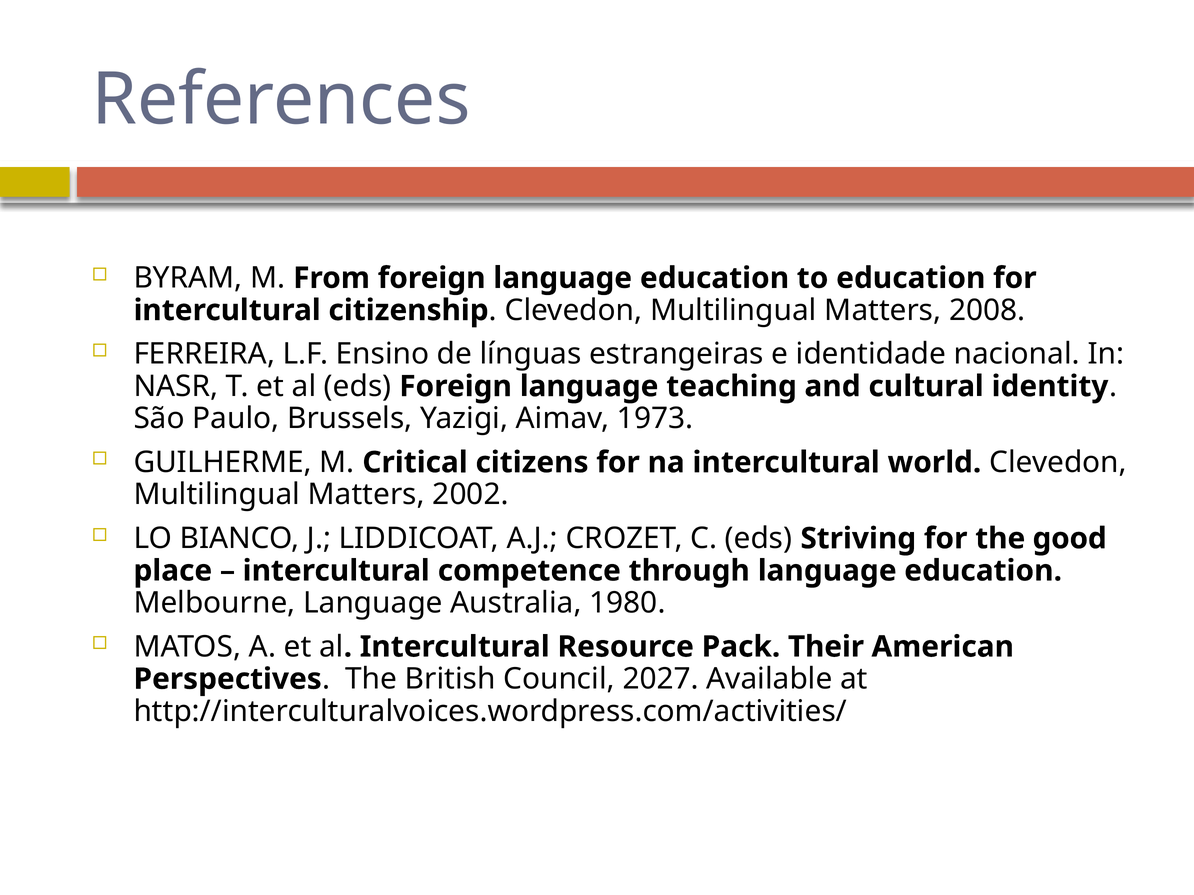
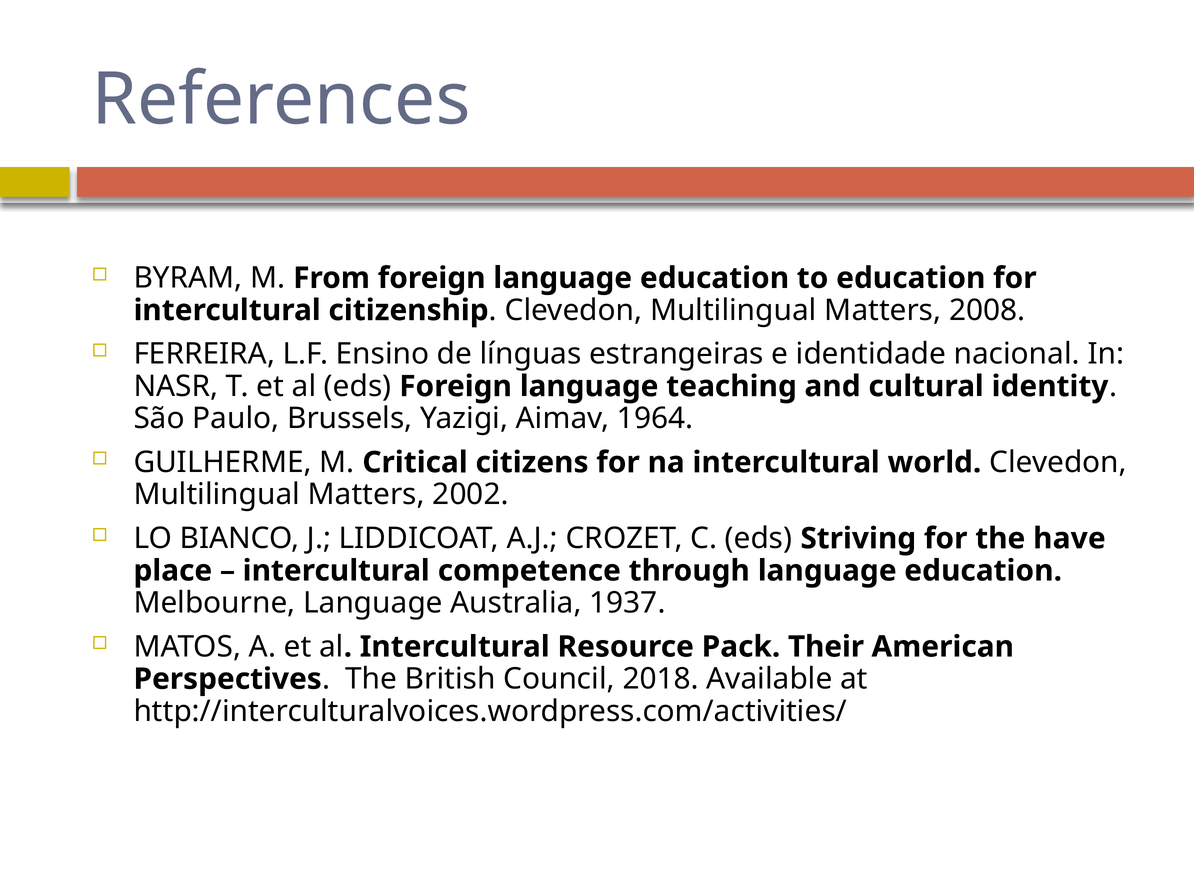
1973: 1973 -> 1964 (655, 419)
good: good -> have (1069, 539)
1980: 1980 -> 1937 (627, 603)
2027: 2027 -> 2018 (661, 679)
